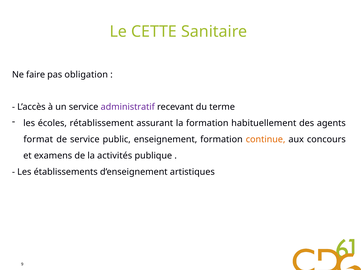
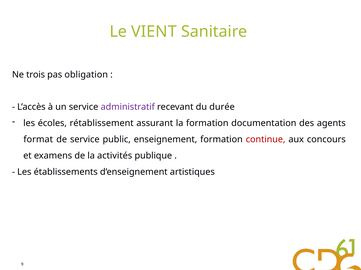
CETTE: CETTE -> VIENT (154, 32)
faire: faire -> trois (36, 75)
terme: terme -> durée (222, 107)
habituellement: habituellement -> documentation (264, 124)
continue colour: orange -> red (266, 140)
